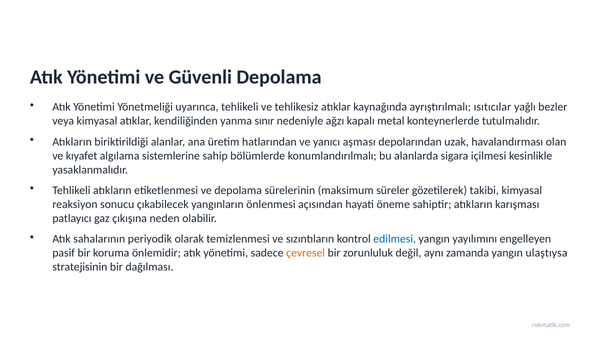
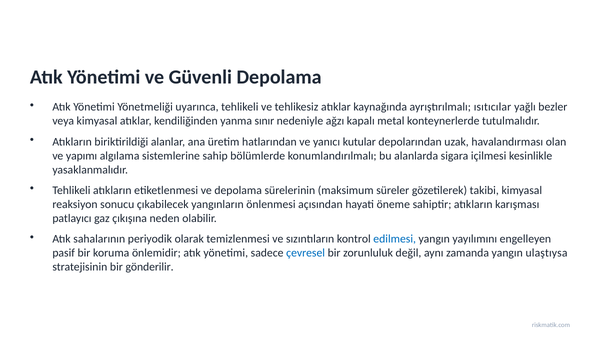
aşması: aşması -> kutular (359, 142)
kıyafet: kıyafet -> yapımı (82, 156)
çevresel colour: orange -> blue (306, 254)
dağılması: dağılması -> gönderilir (150, 268)
